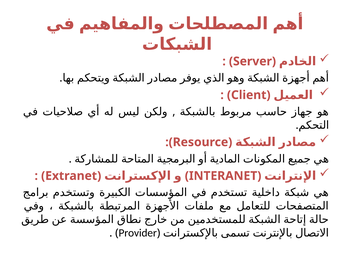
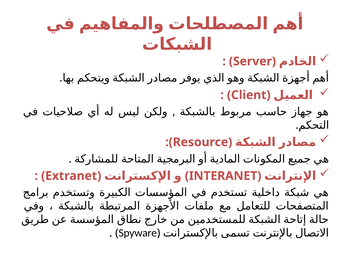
Provider: Provider -> Spyware (138, 232)
